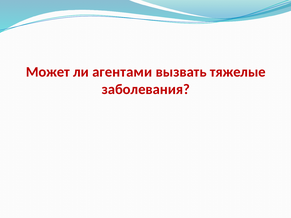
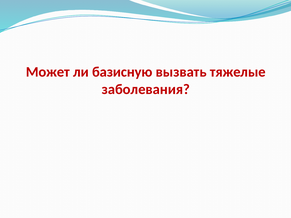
агентами: агентами -> базисную (122, 72)
